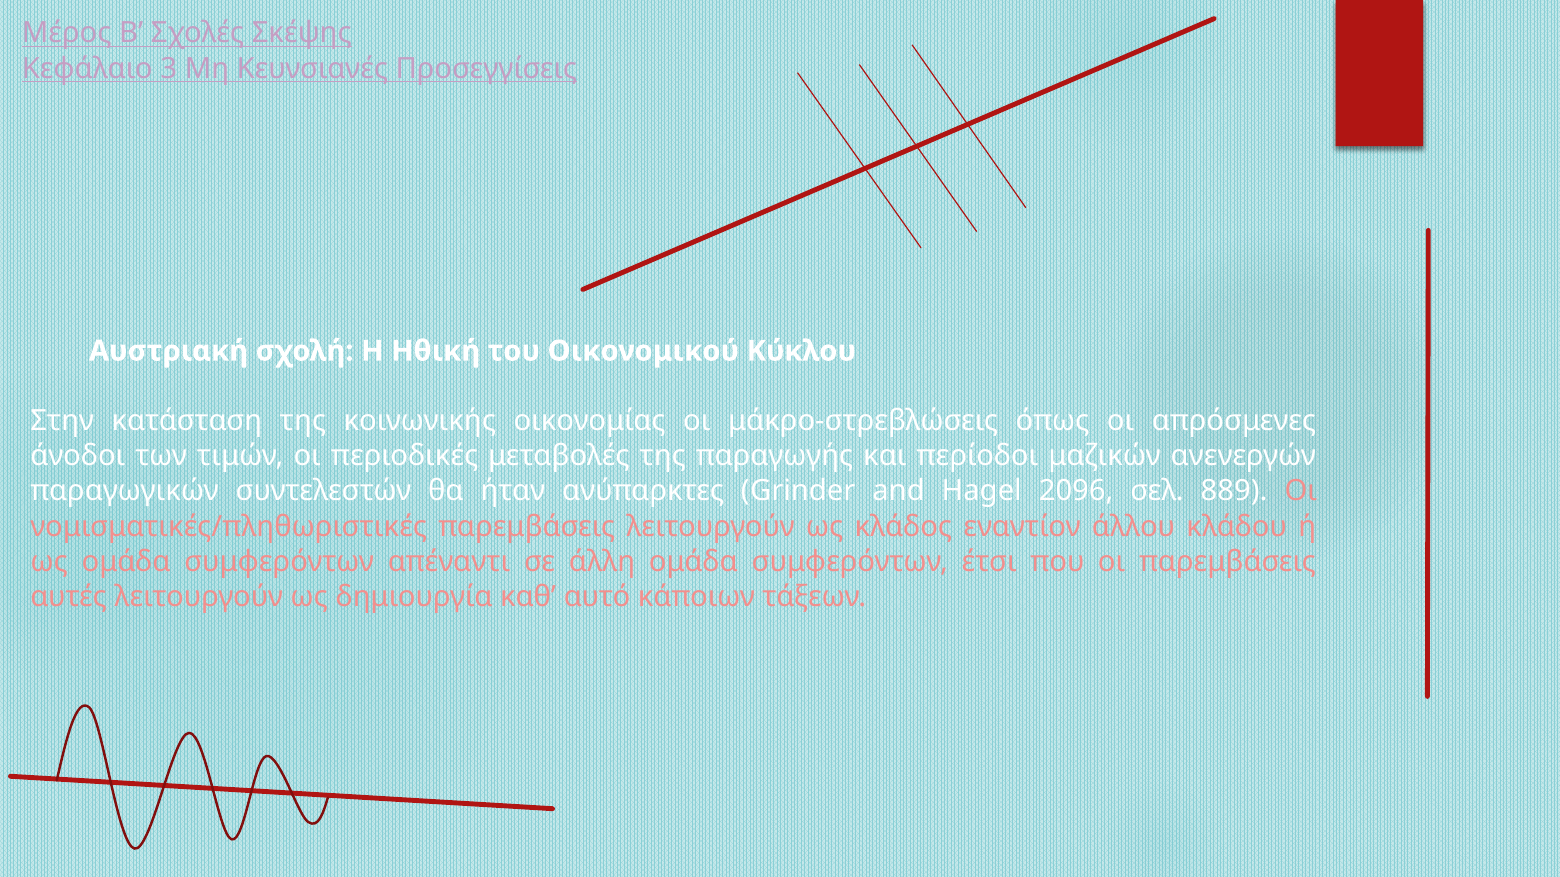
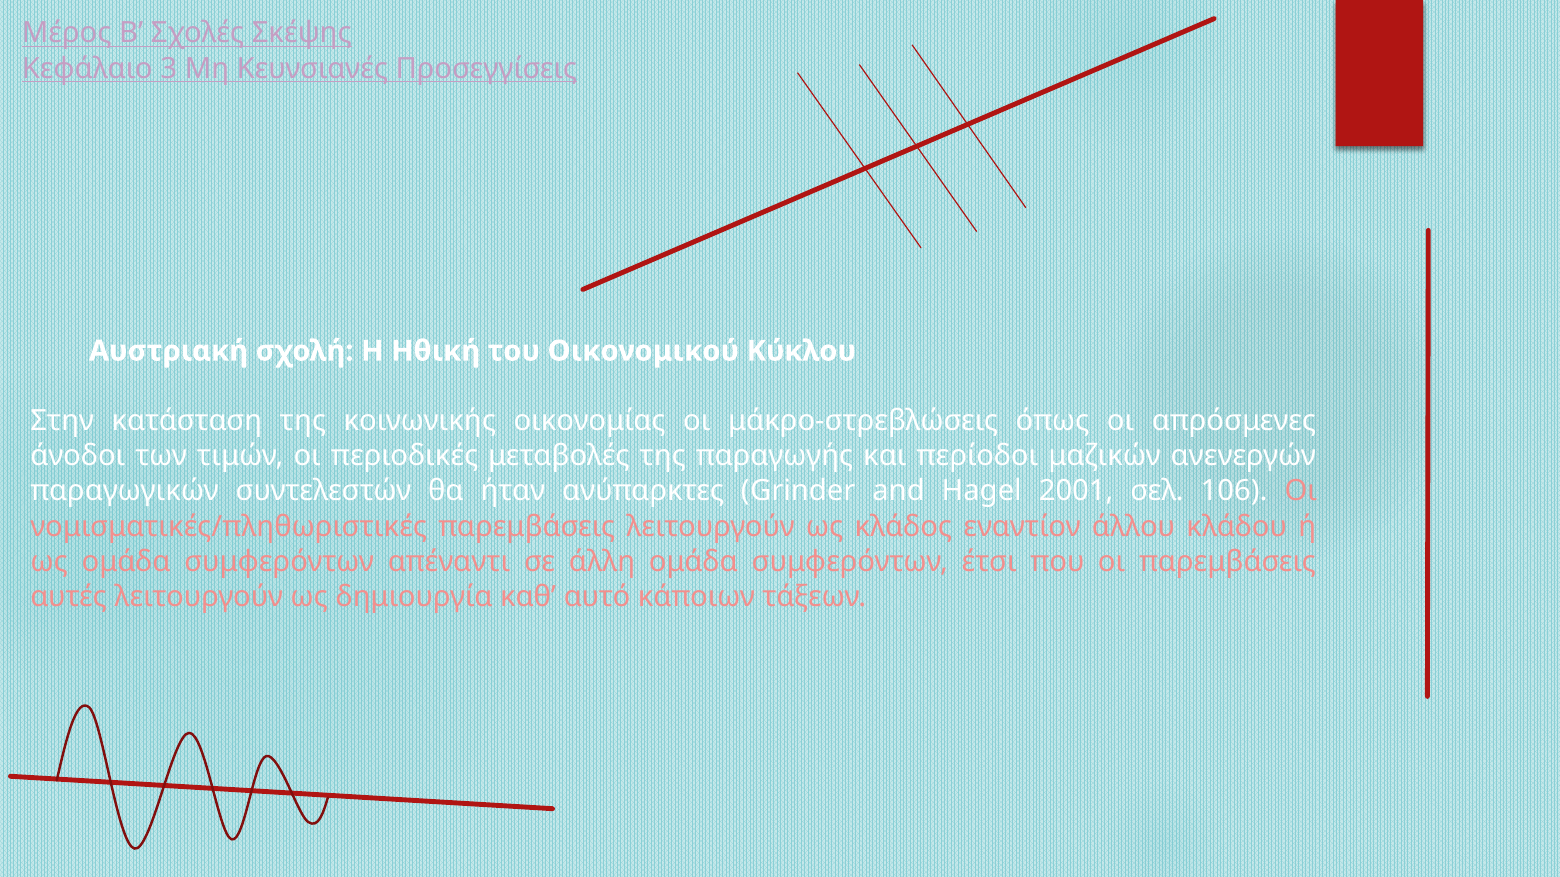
2096: 2096 -> 2001 (1076, 492)
889: 889 -> 106 (1234, 492)
